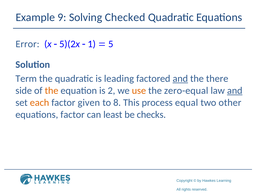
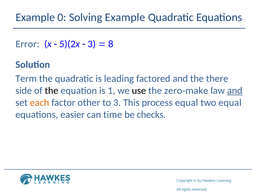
9: 9 -> 0 (62, 17)
Solving Checked: Checked -> Example (125, 17)
1: 1 -> 3 (92, 44)
5: 5 -> 8 (111, 44)
and underline: present -> none (180, 79)
the colour: orange -> black (52, 91)
2: 2 -> 1 (111, 91)
use colour: orange -> black (139, 91)
zero-equal: zero-equal -> zero-make (186, 91)
given: given -> other (89, 103)
to 8: 8 -> 3 (117, 103)
two other: other -> equal (230, 103)
equations factor: factor -> easier (73, 115)
least: least -> time (113, 115)
